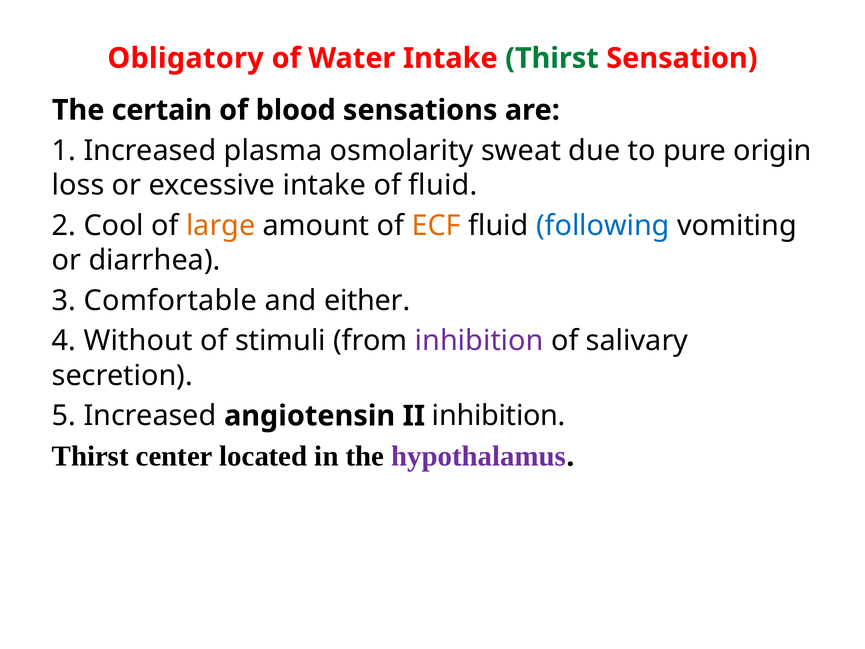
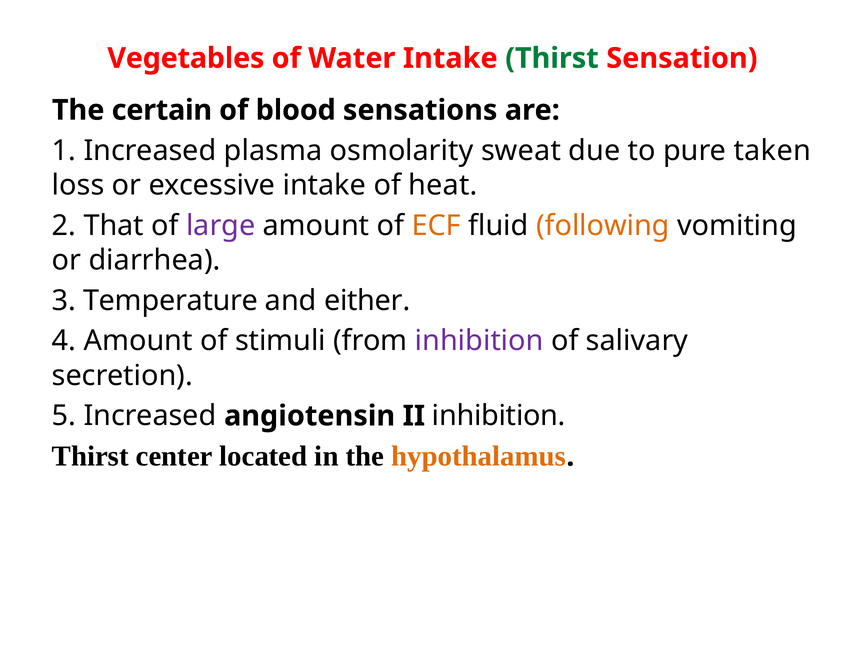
Obligatory: Obligatory -> Vegetables (186, 58)
origin: origin -> taken (772, 151)
of fluid: fluid -> heat (443, 185)
Cool: Cool -> That (114, 225)
large colour: orange -> purple (221, 225)
following colour: blue -> orange (603, 225)
Comfortable: Comfortable -> Temperature (171, 300)
4 Without: Without -> Amount (138, 341)
hypothalamus colour: purple -> orange (479, 456)
